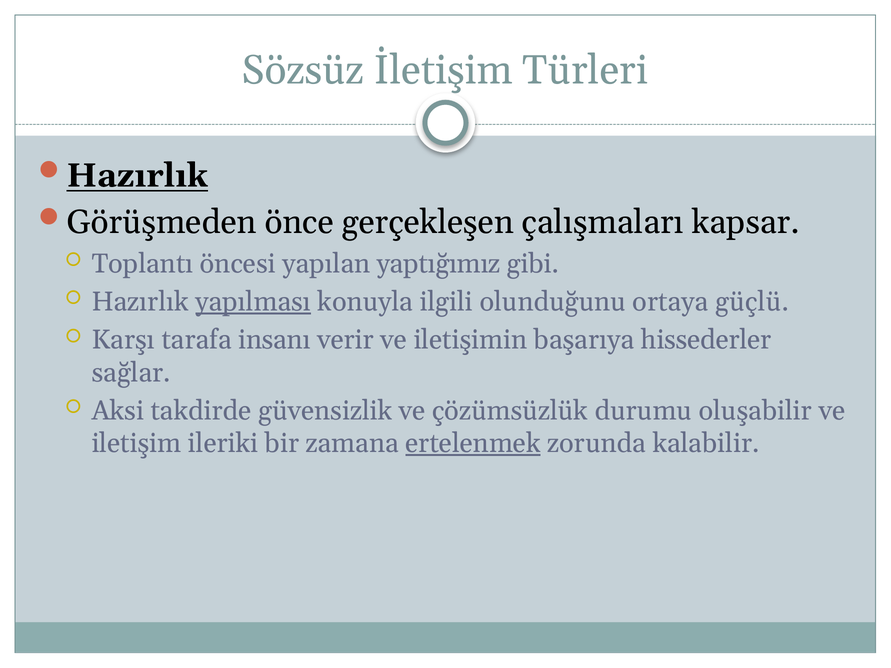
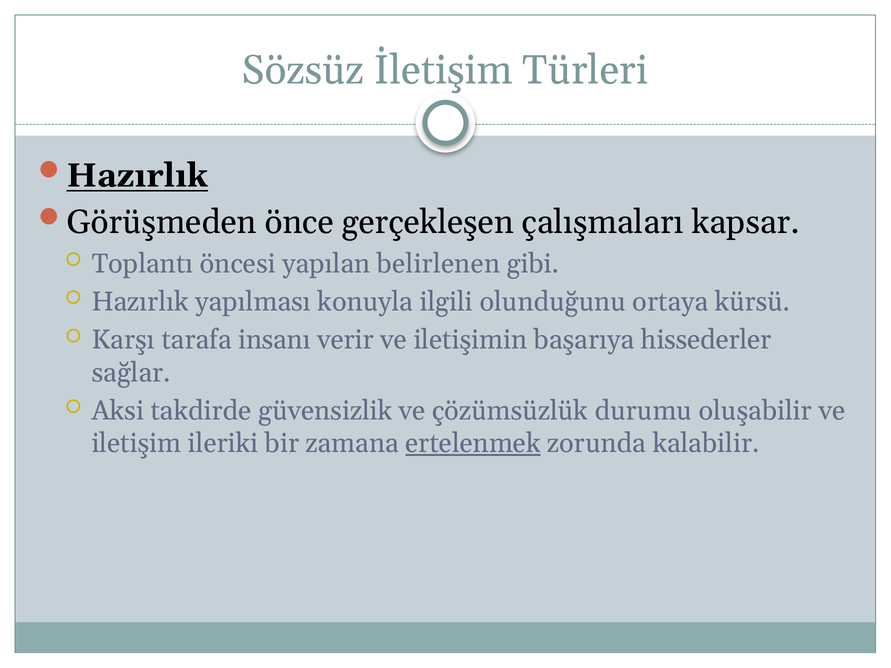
yaptığımız: yaptığımız -> belirlenen (438, 264)
yapılması underline: present -> none (253, 302)
güçlü: güçlü -> kürsü (752, 302)
